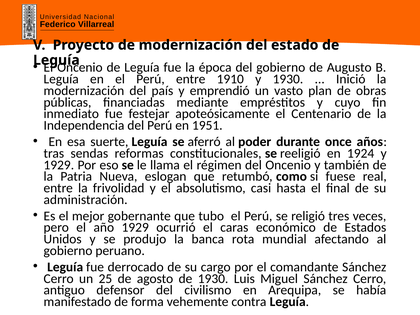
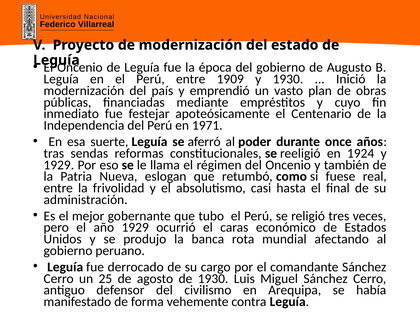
1910: 1910 -> 1909 (230, 79)
1951: 1951 -> 1971 (207, 125)
